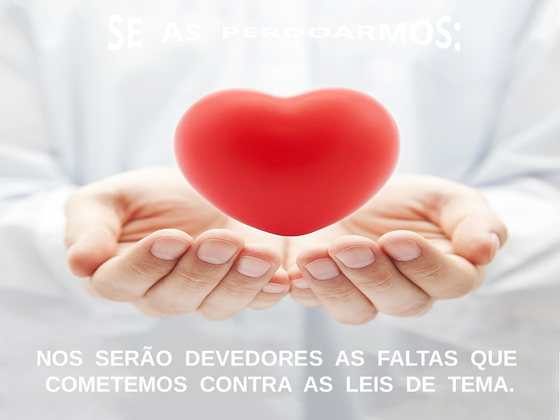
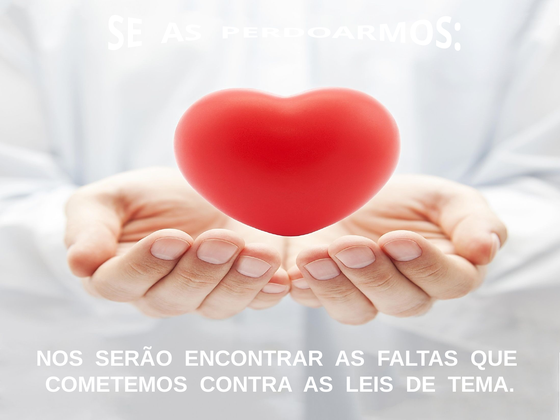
DEVEDORES: DEVEDORES -> ENCONTRAR (254, 359)
